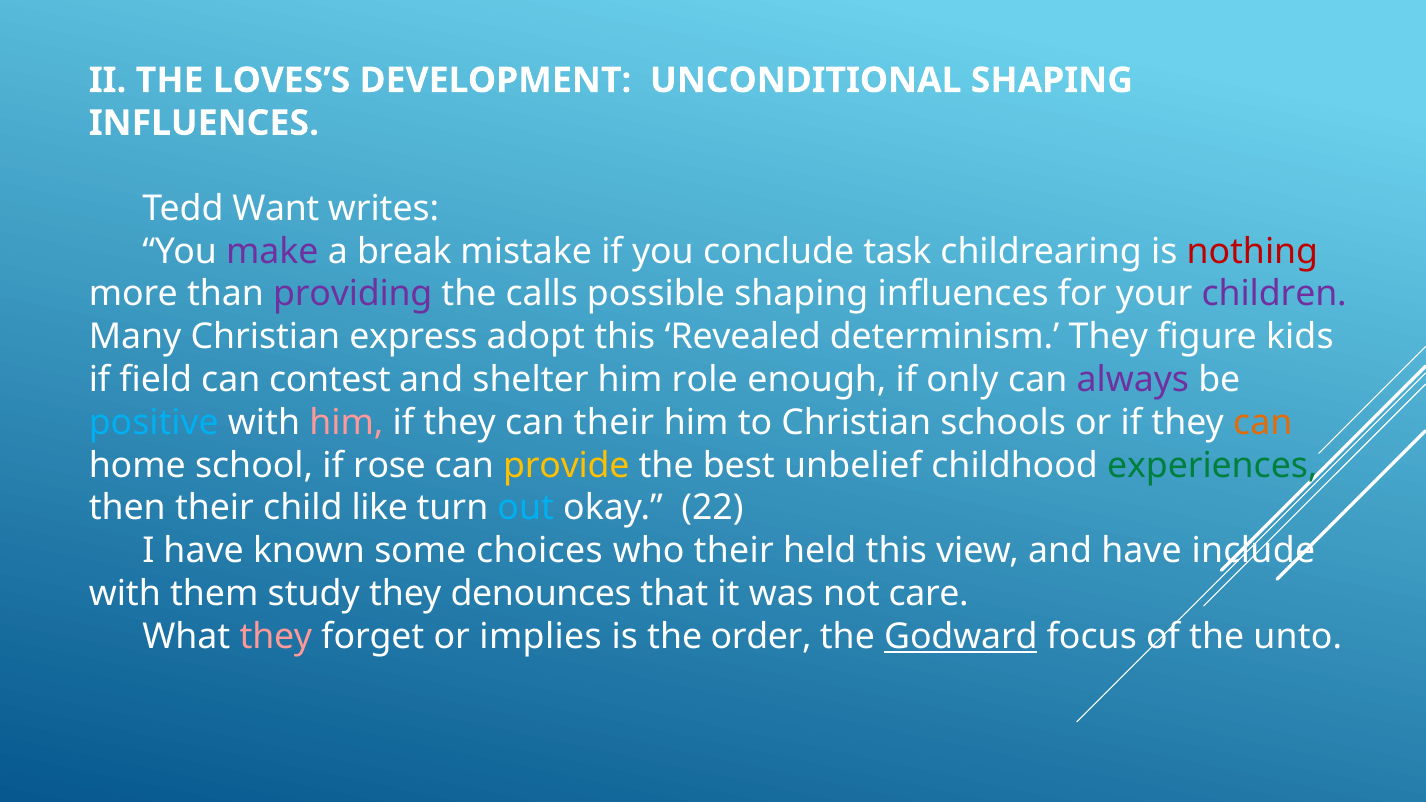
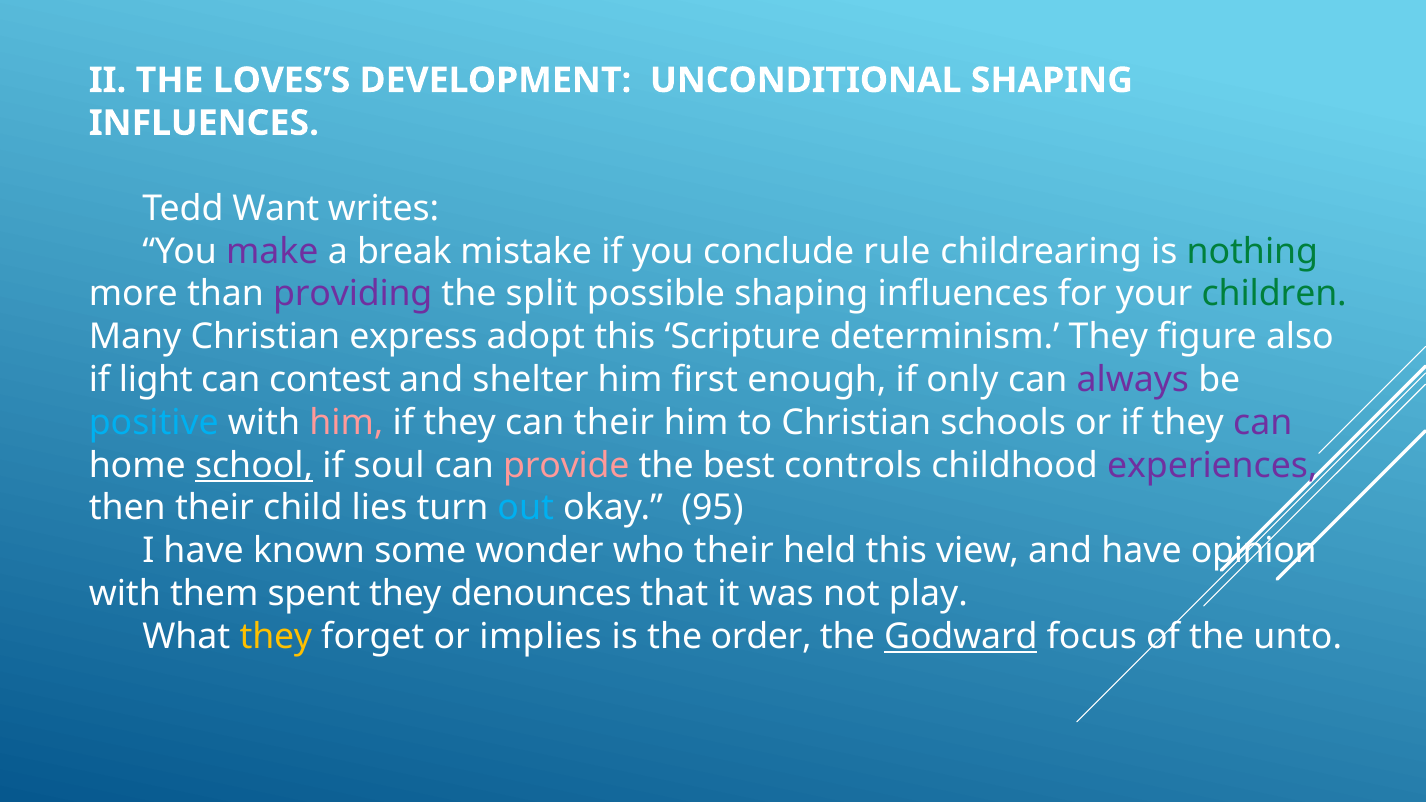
task: task -> rule (897, 251)
nothing colour: red -> green (1252, 251)
calls: calls -> split (542, 294)
children colour: purple -> green (1274, 294)
Revealed: Revealed -> Scripture (743, 337)
kids: kids -> also (1300, 337)
field: field -> light (156, 380)
role: role -> first (705, 380)
can colour: orange -> purple (1263, 423)
school underline: none -> present (254, 465)
rose: rose -> soul (389, 465)
provide colour: yellow -> pink (566, 465)
unbelief: unbelief -> controls (853, 465)
experiences colour: green -> purple (1212, 465)
like: like -> lies (380, 508)
22: 22 -> 95 (712, 508)
choices: choices -> wonder (540, 551)
include: include -> opinion (1254, 551)
study: study -> spent (314, 594)
care: care -> play (928, 594)
they colour: pink -> yellow (276, 636)
